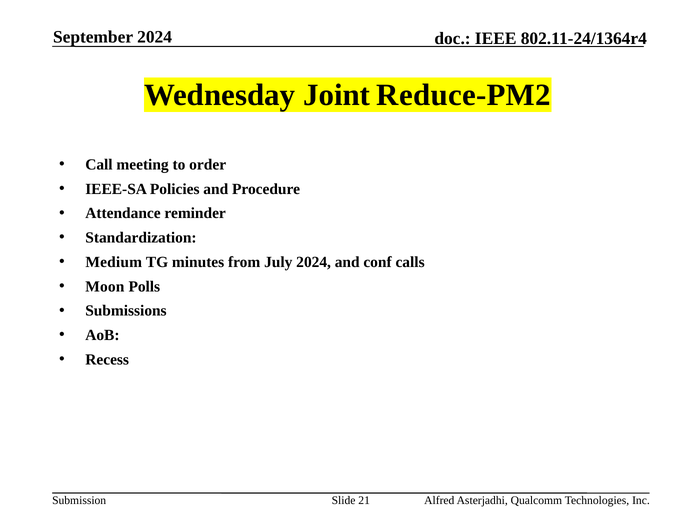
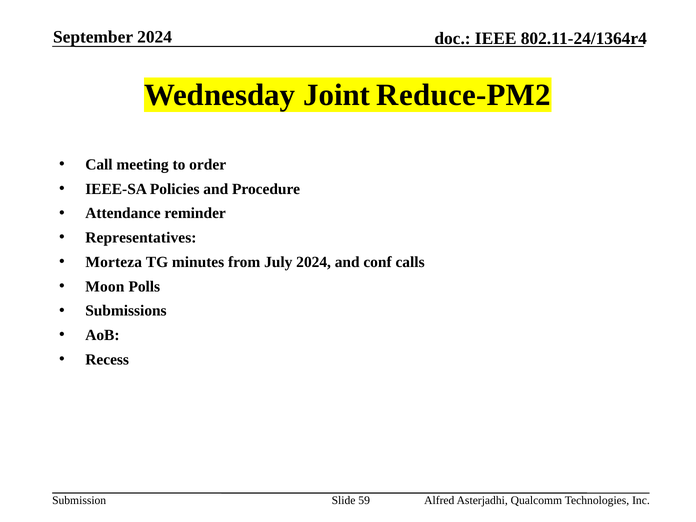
Standardization: Standardization -> Representatives (141, 238)
Medium: Medium -> Morteza (114, 262)
21: 21 -> 59 (364, 501)
